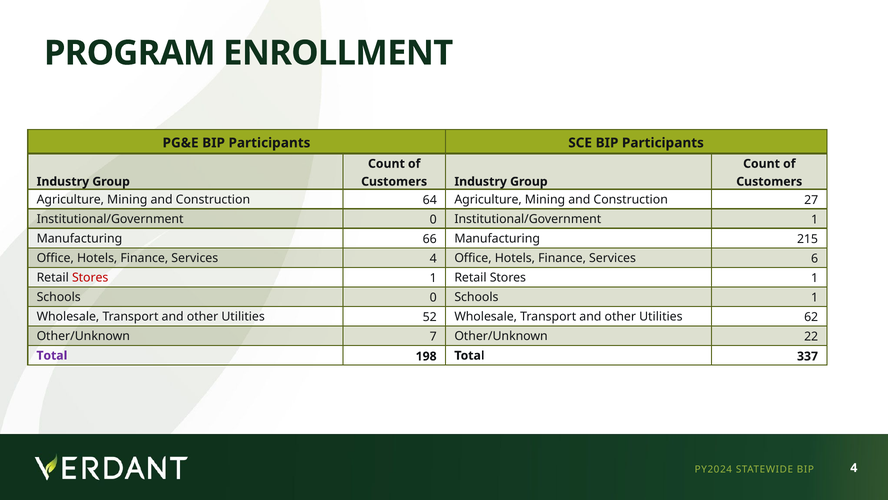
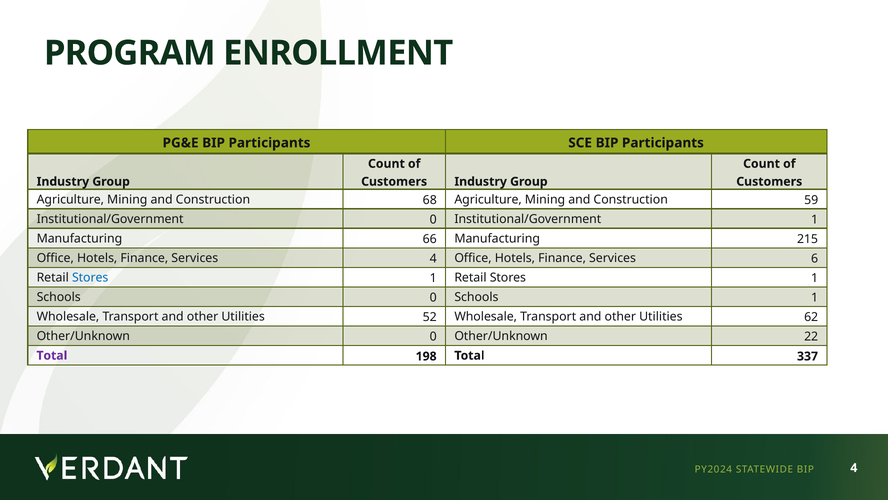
64: 64 -> 68 (430, 200)
27: 27 -> 59 (811, 200)
Stores colour: red -> blue (90, 278)
Other/Unknown 7: 7 -> 0 (433, 337)
